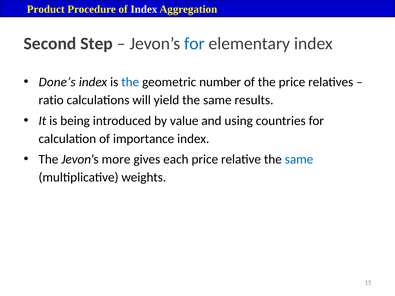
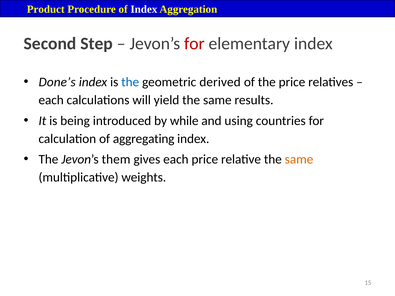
for colour: blue -> red (194, 44)
number: number -> derived (220, 82)
ratio: ratio -> each (51, 100)
value: value -> while (184, 121)
importance: importance -> aggregating (144, 139)
more: more -> them (116, 159)
same colour: blue -> orange (299, 159)
